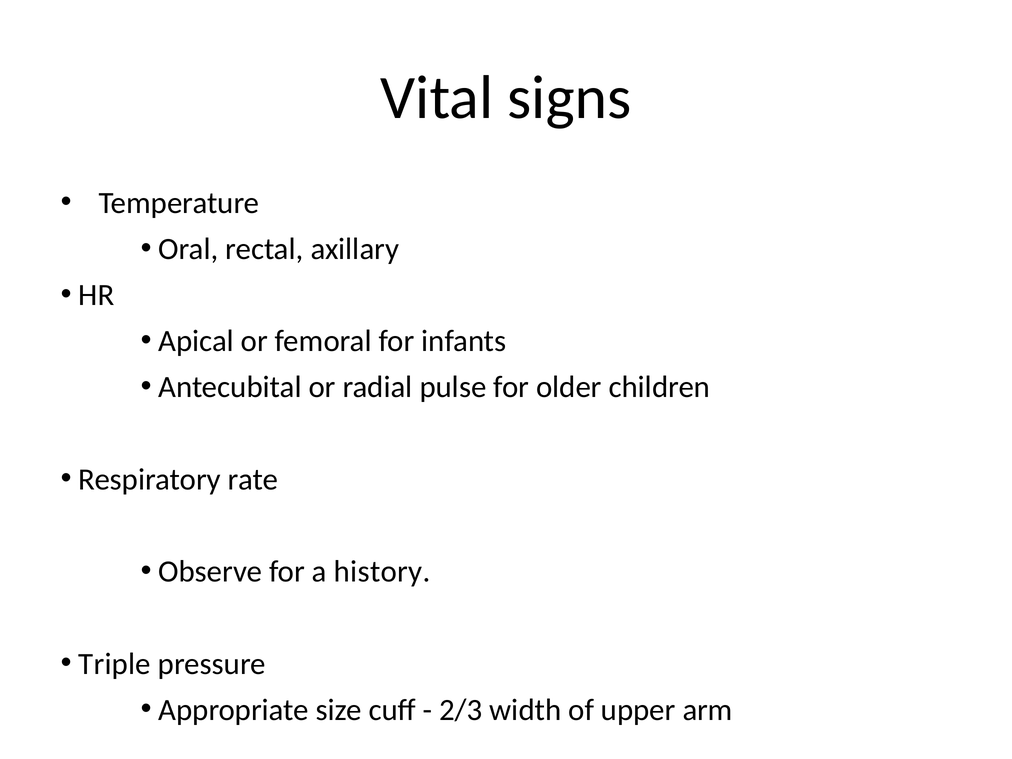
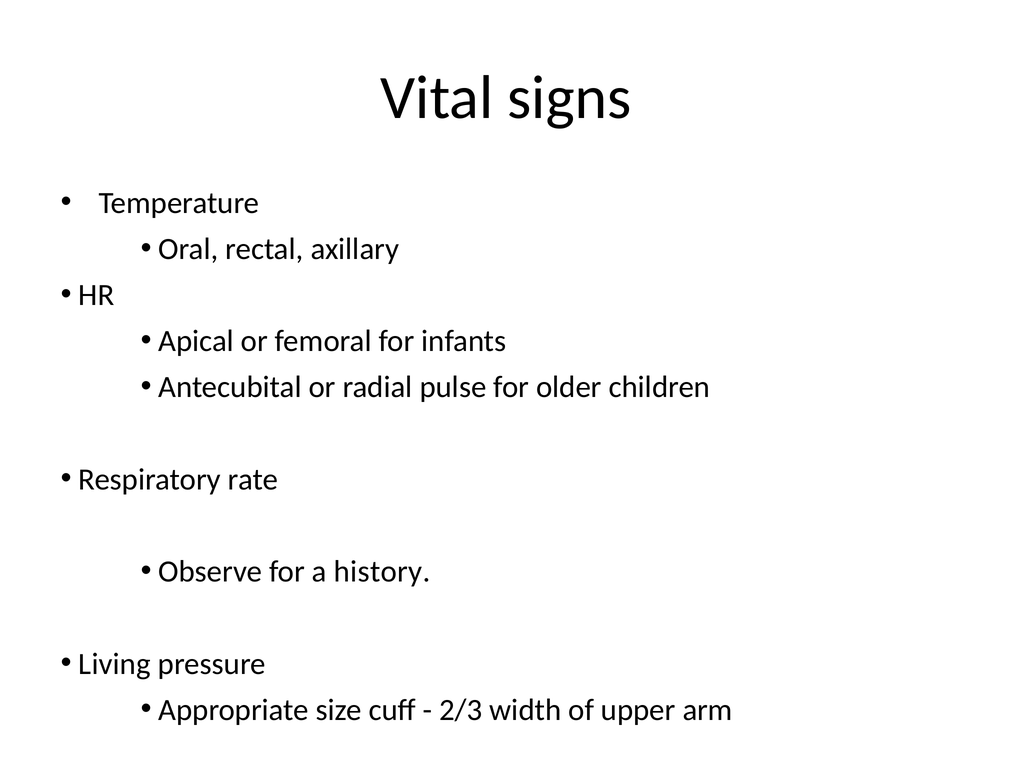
Triple: Triple -> Living (115, 664)
